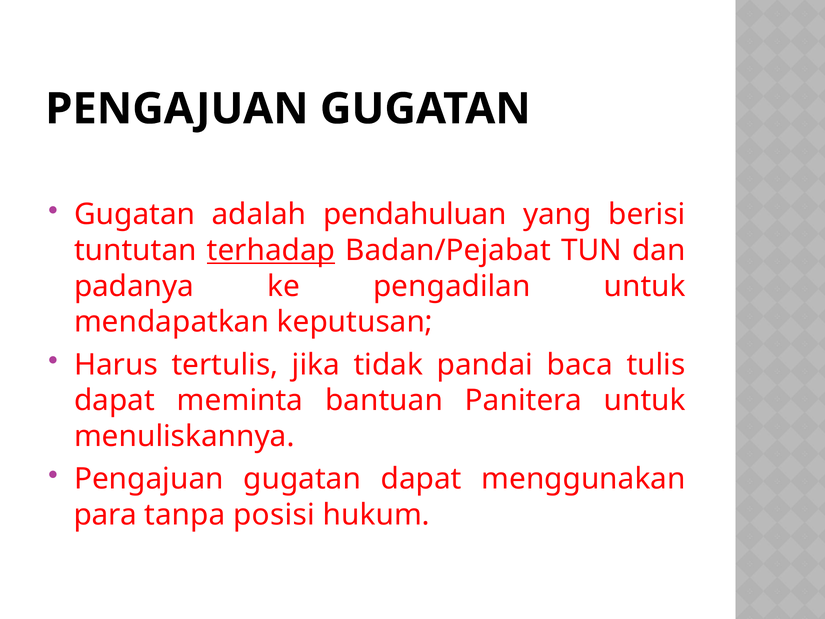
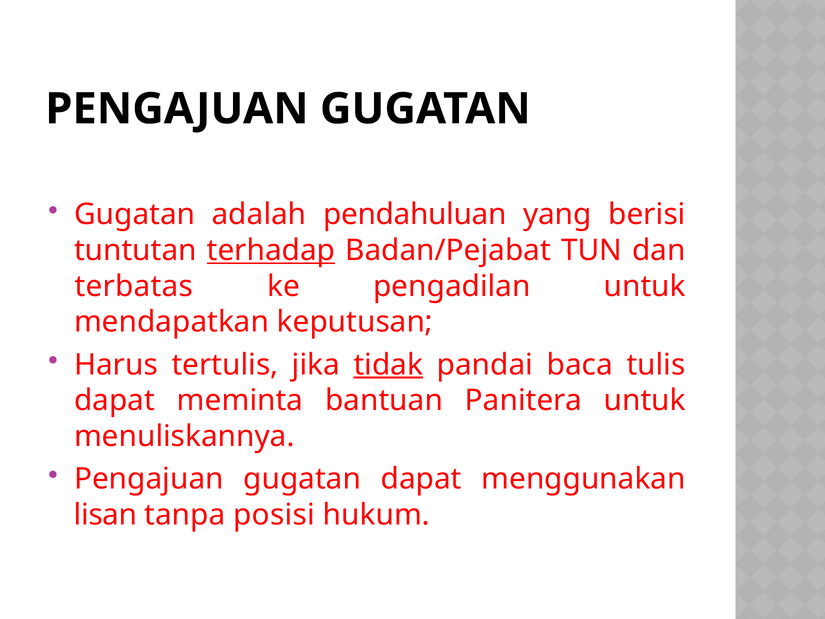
padanya: padanya -> terbatas (134, 286)
tidak underline: none -> present (388, 365)
para: para -> lisan (106, 515)
